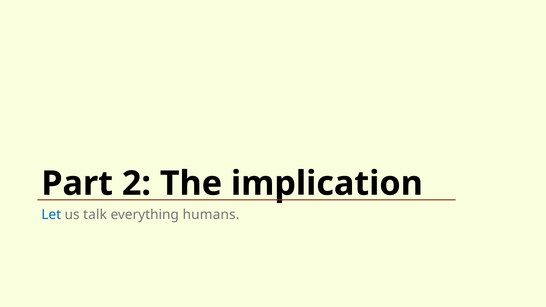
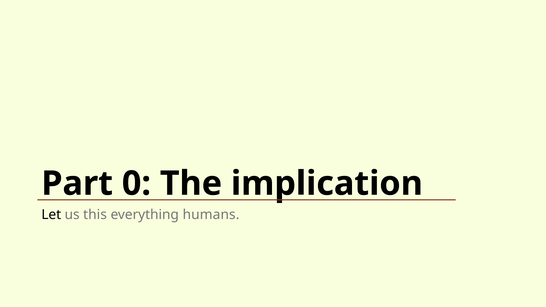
2: 2 -> 0 (136, 184)
Let colour: blue -> black (51, 215)
talk: talk -> this (95, 215)
